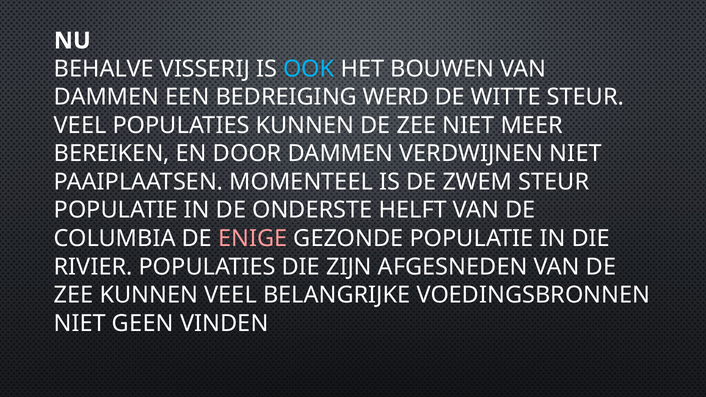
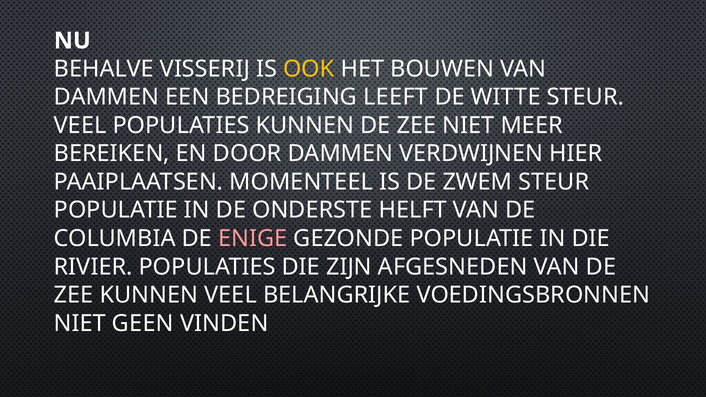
OOK colour: light blue -> yellow (309, 69)
WERD: WERD -> LEEFT (396, 97)
VERDWIJNEN NIET: NIET -> HIER (576, 154)
